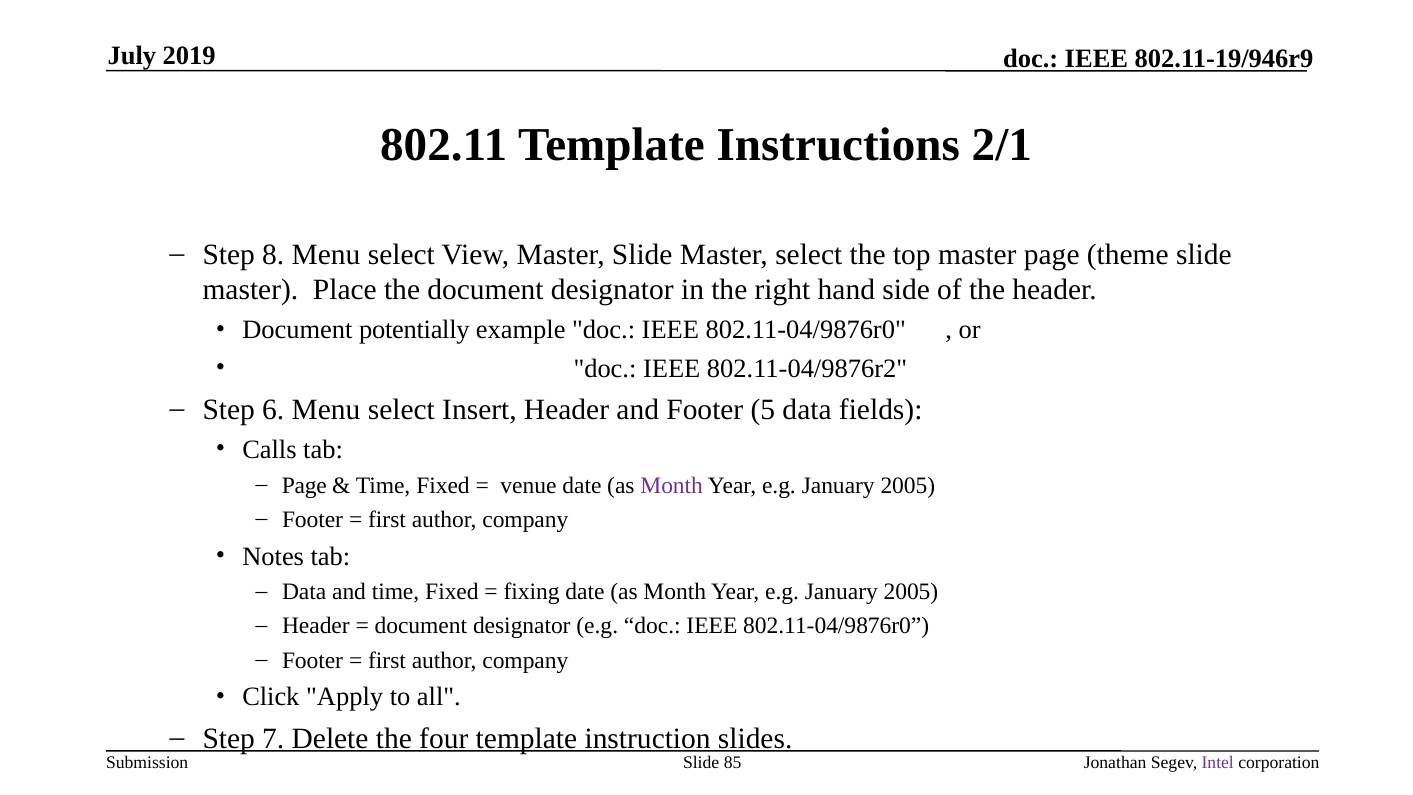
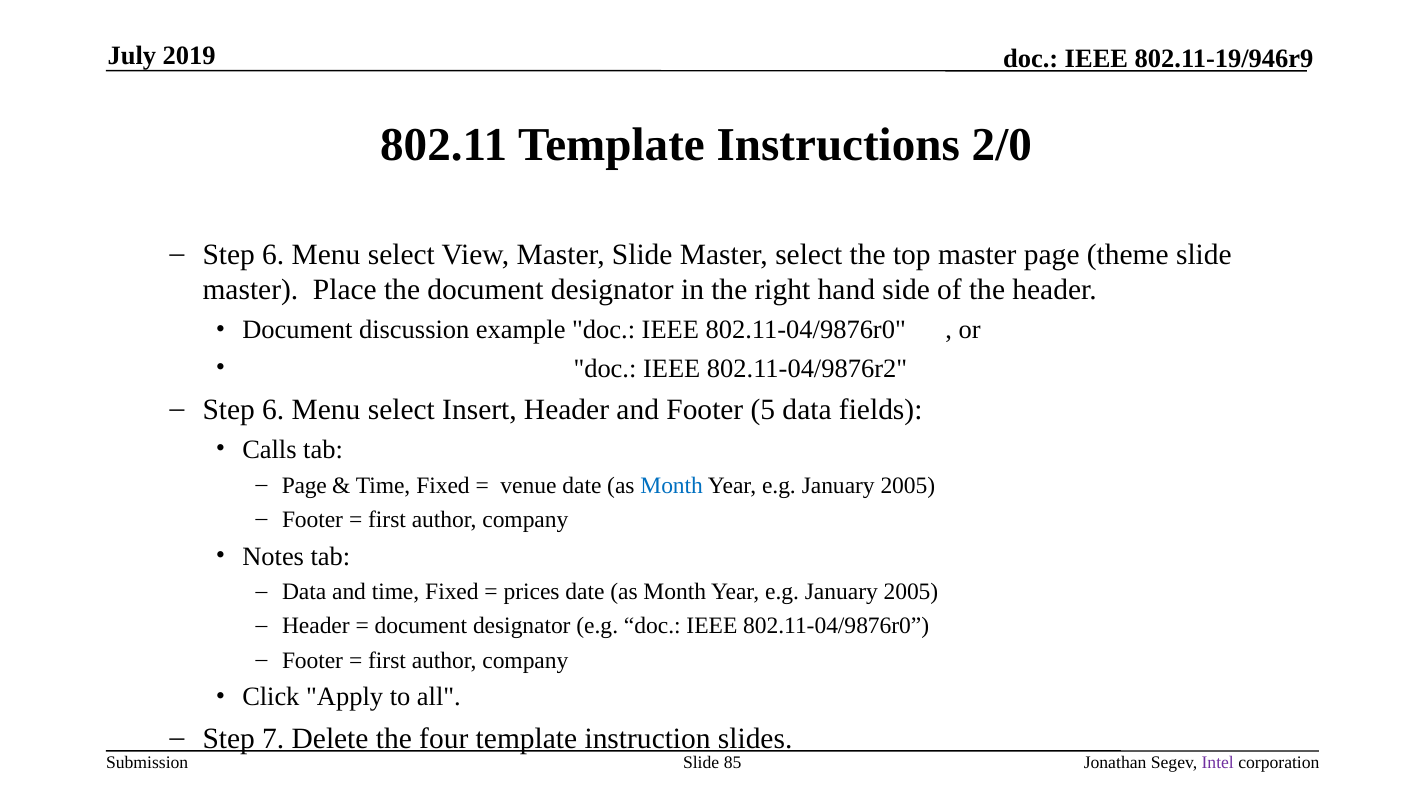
2/1: 2/1 -> 2/0 (1002, 144)
8: 8 -> 6 (273, 255)
potentially: potentially -> discussion (414, 330)
Month colour: purple -> blue (672, 485)
fixing: fixing -> prices (532, 592)
